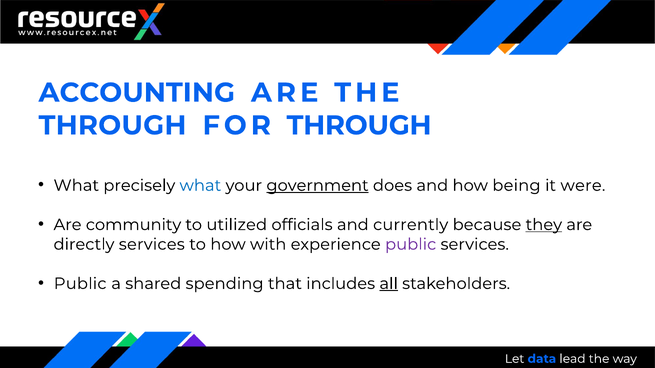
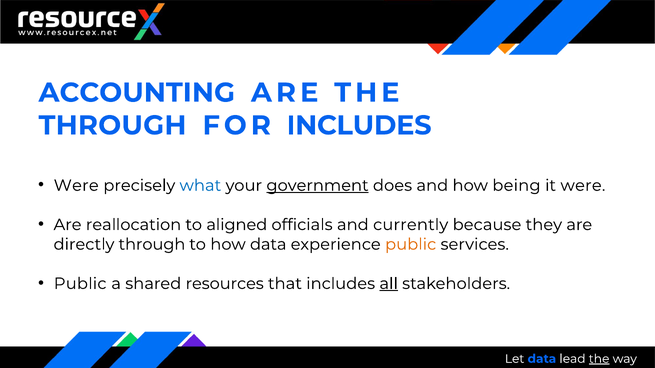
FOR THROUGH: THROUGH -> INCLUDES (359, 126)
What: What -> Were (76, 186)
community: community -> reallocation (134, 225)
utilized: utilized -> aligned (237, 225)
they underline: present -> none (544, 225)
directly services: services -> through (152, 245)
how with: with -> data (268, 245)
public colour: purple -> orange (411, 245)
spending: spending -> resources (225, 284)
the underline: none -> present (599, 359)
